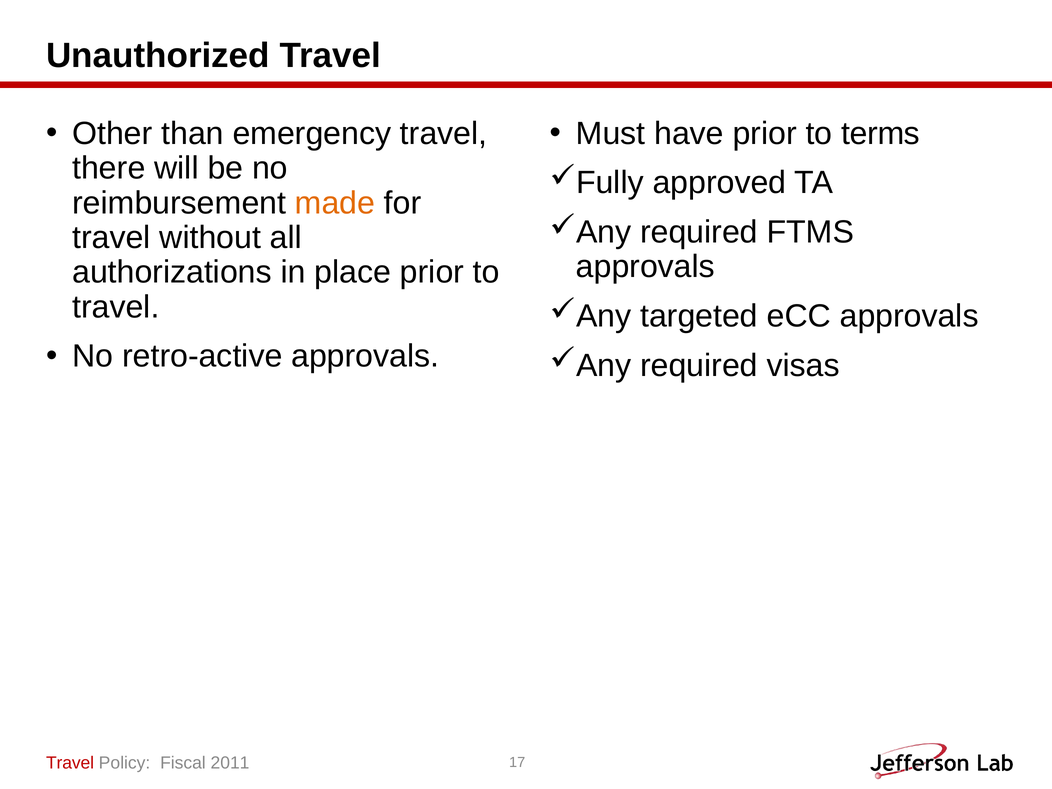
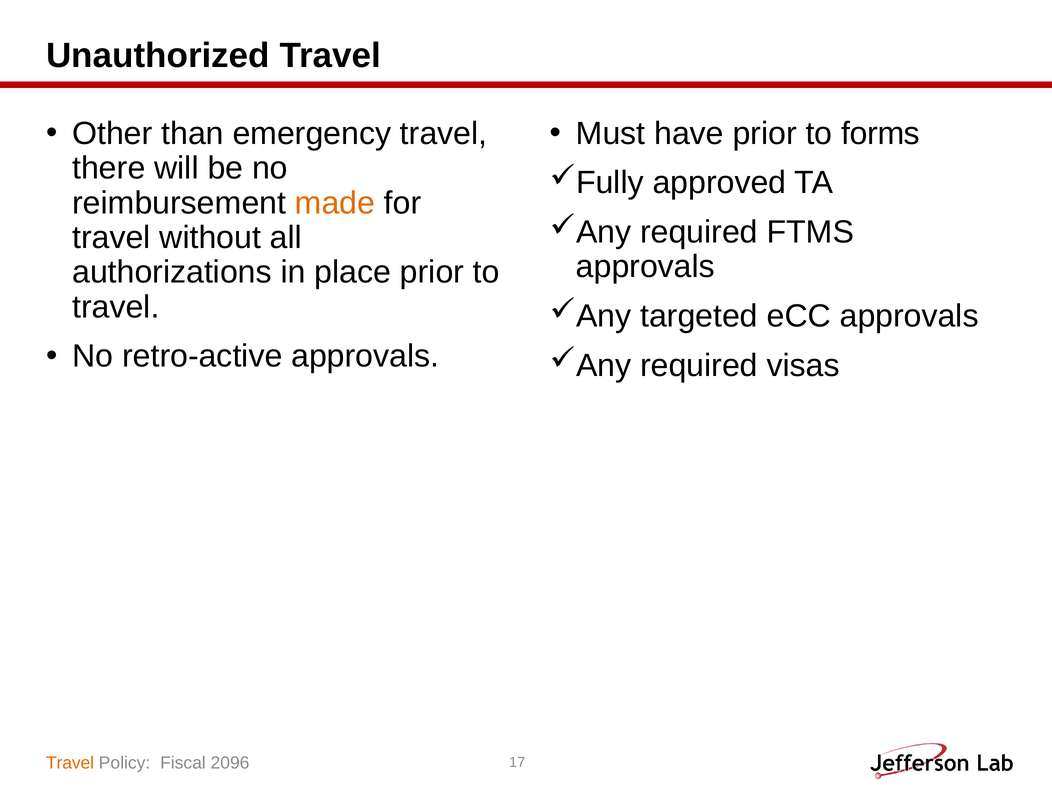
terms: terms -> forms (881, 134)
Travel colour: red -> orange (70, 763)
2011: 2011 -> 2096 (230, 763)
